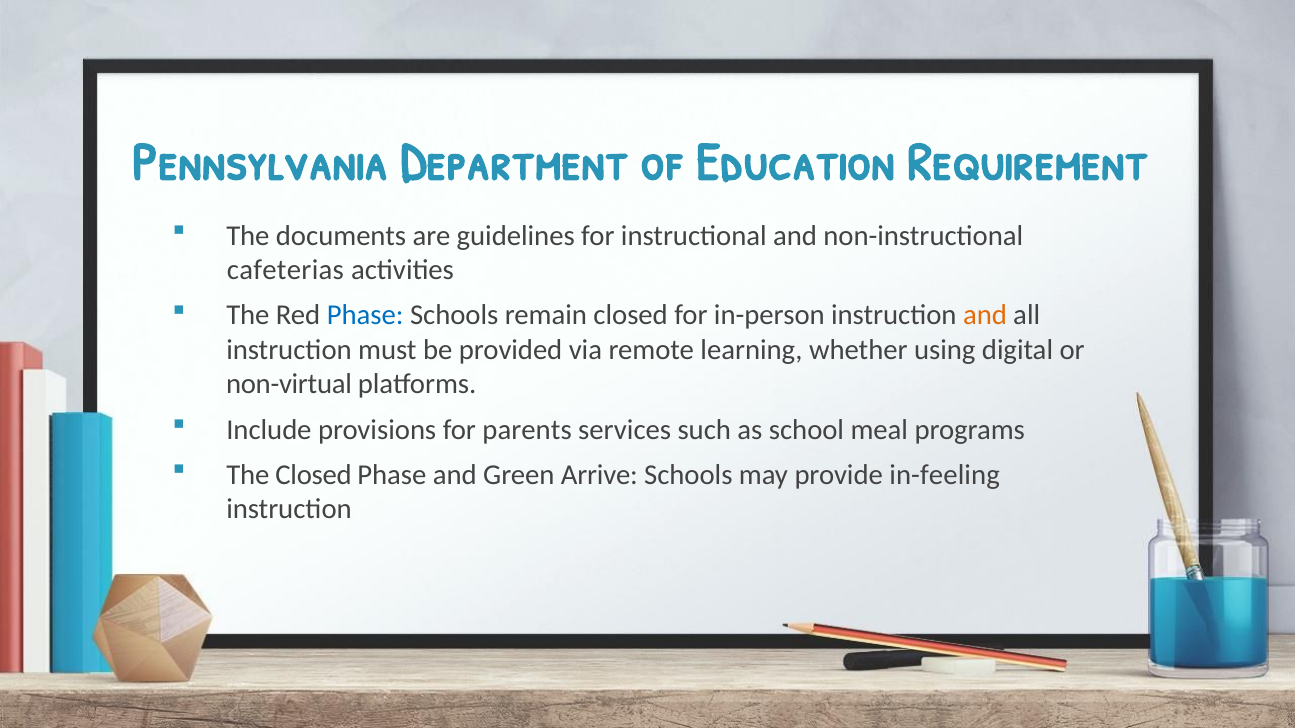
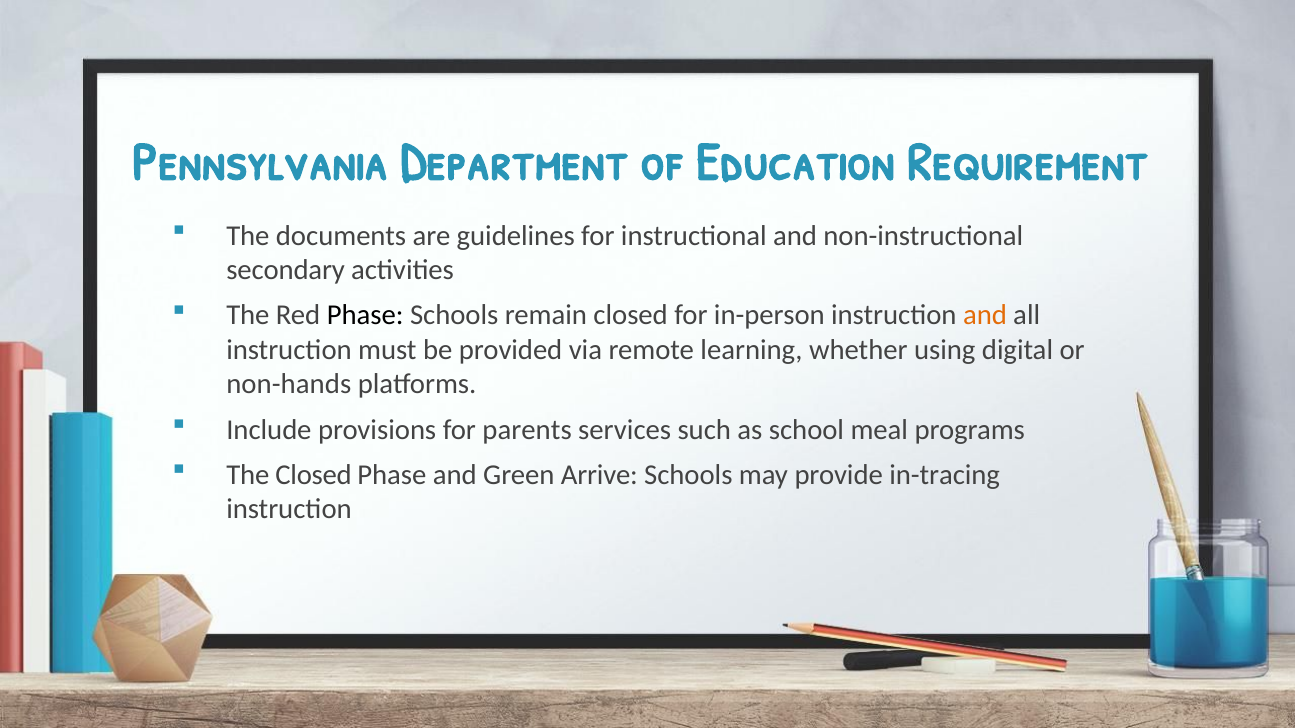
cafeterias: cafeterias -> secondary (286, 270)
Phase colour: blue -> black (365, 316)
non-virtual: non-virtual -> non-hands (289, 385)
in-feeling: in-feeling -> in-tracing (945, 475)
